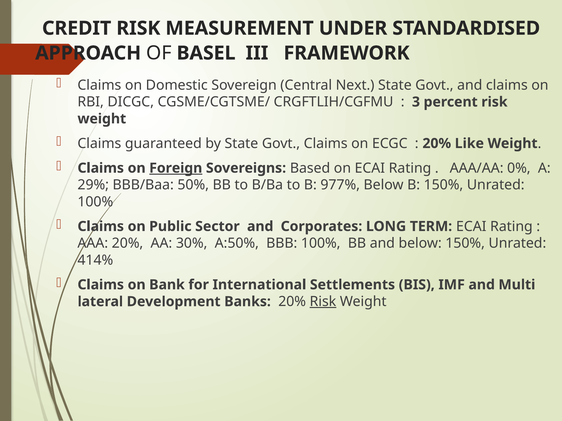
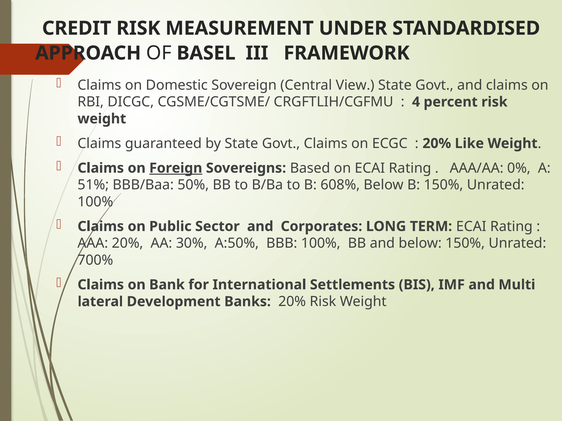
Next: Next -> View (355, 85)
3: 3 -> 4 (416, 102)
29%: 29% -> 51% (93, 185)
977%: 977% -> 608% (340, 185)
414%: 414% -> 700% (95, 260)
Risk underline: present -> none (323, 302)
